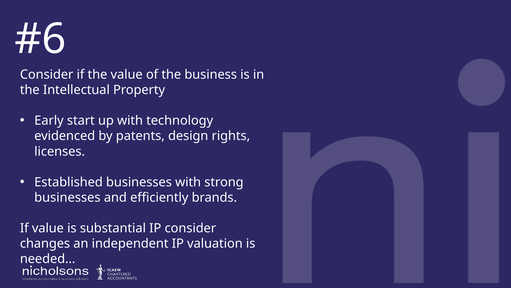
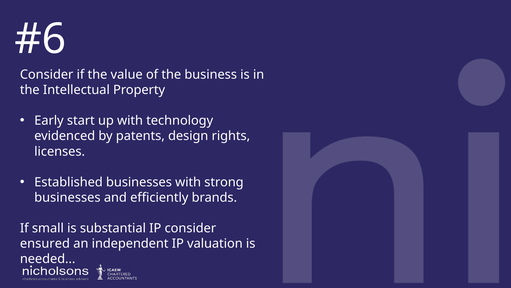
If value: value -> small (48, 228)
changes: changes -> ensured (45, 243)
